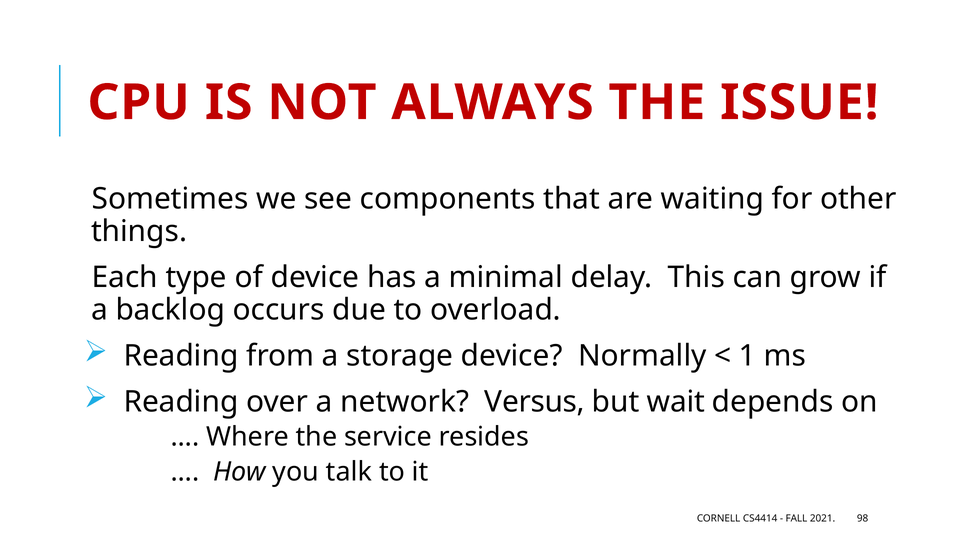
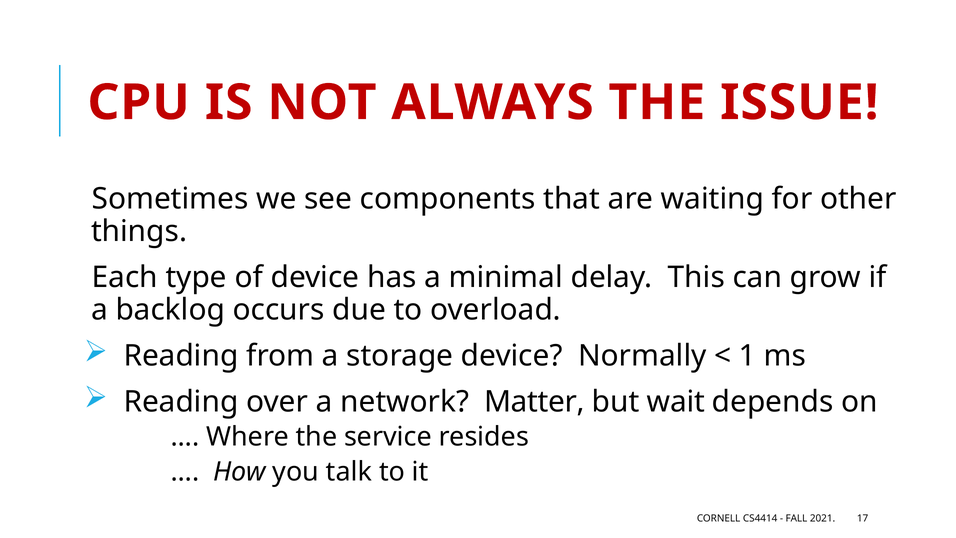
Versus: Versus -> Matter (535, 402)
98: 98 -> 17 (863, 518)
